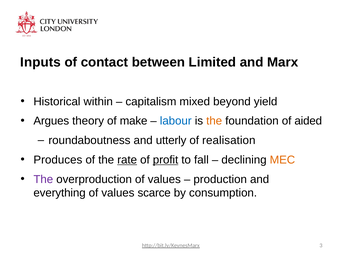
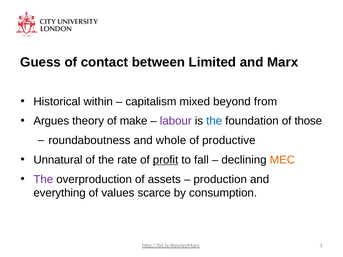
Inputs: Inputs -> Guess (41, 62)
yield: yield -> from (266, 102)
labour colour: blue -> purple (176, 121)
the colour: orange -> blue (214, 121)
aided: aided -> those (308, 121)
utterly: utterly -> whole (171, 141)
realisation: realisation -> productive (229, 141)
Produces: Produces -> Unnatural (58, 160)
rate underline: present -> none (127, 160)
overproduction of values: values -> assets (164, 179)
